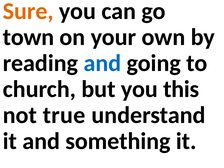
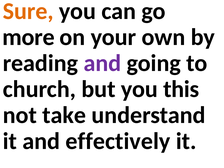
town: town -> more (28, 37)
and colour: blue -> purple (102, 63)
true: true -> take (64, 115)
something: something -> effectively (118, 141)
